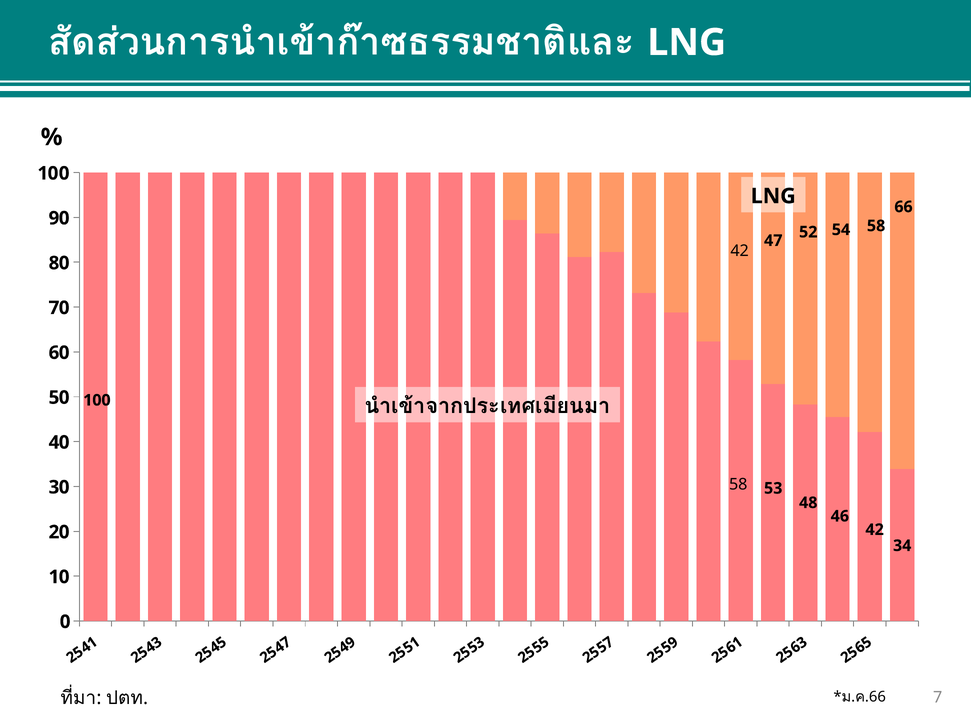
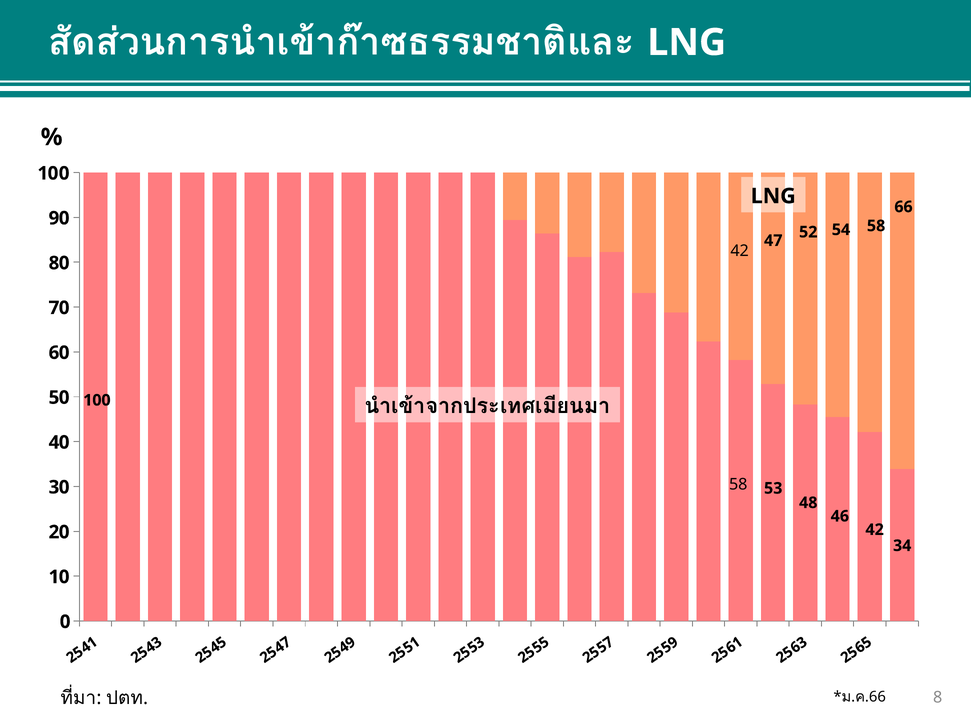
7: 7 -> 8 (938, 698)
